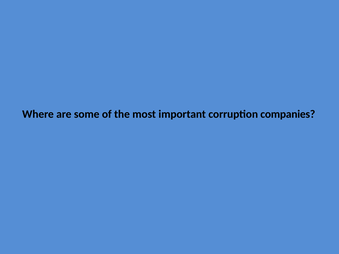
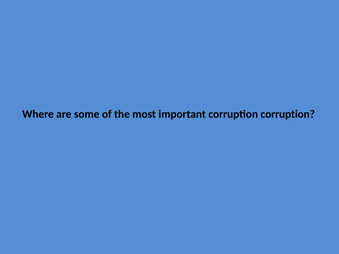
corruption companies: companies -> corruption (288, 114)
